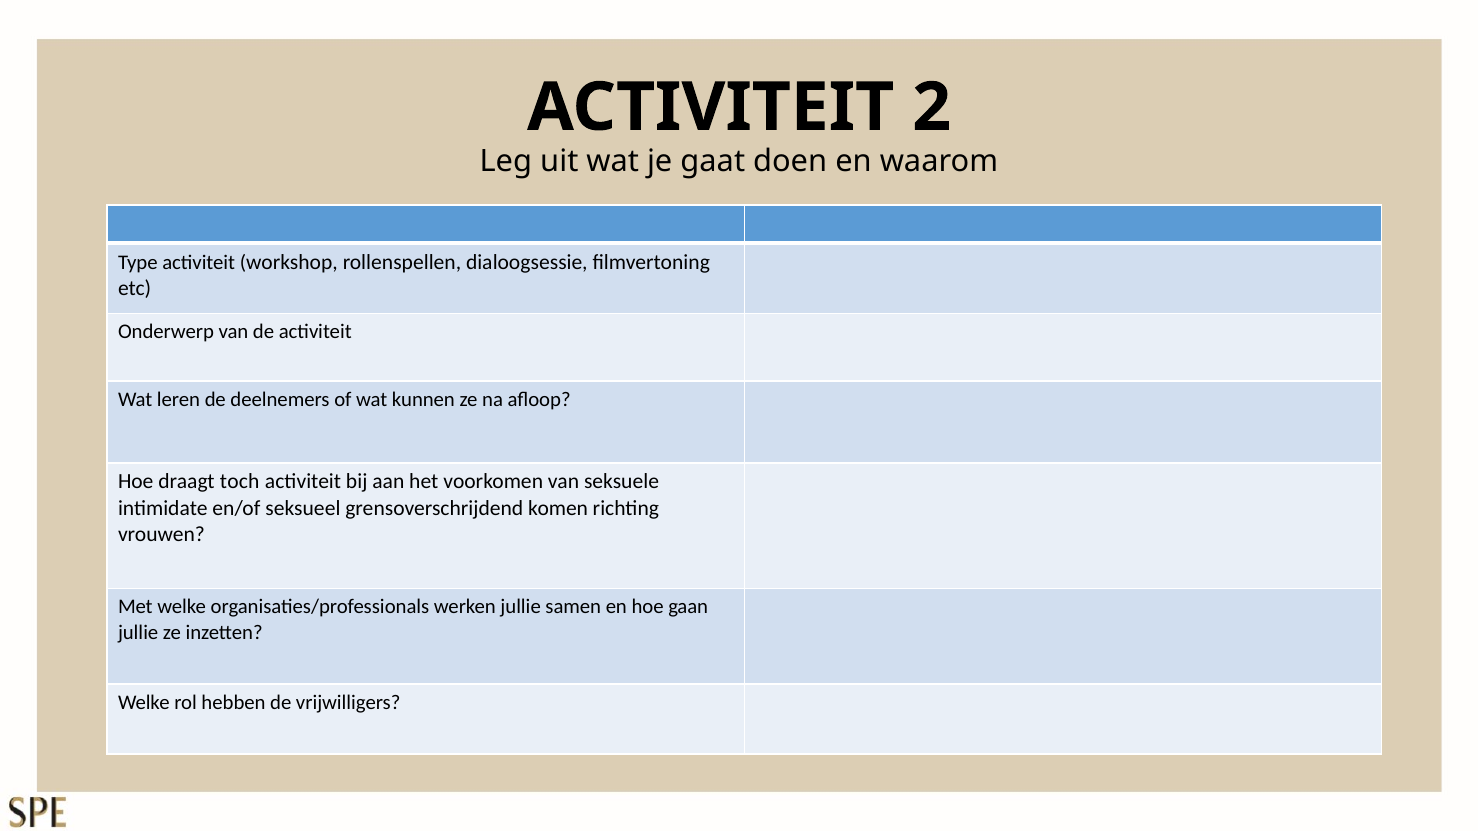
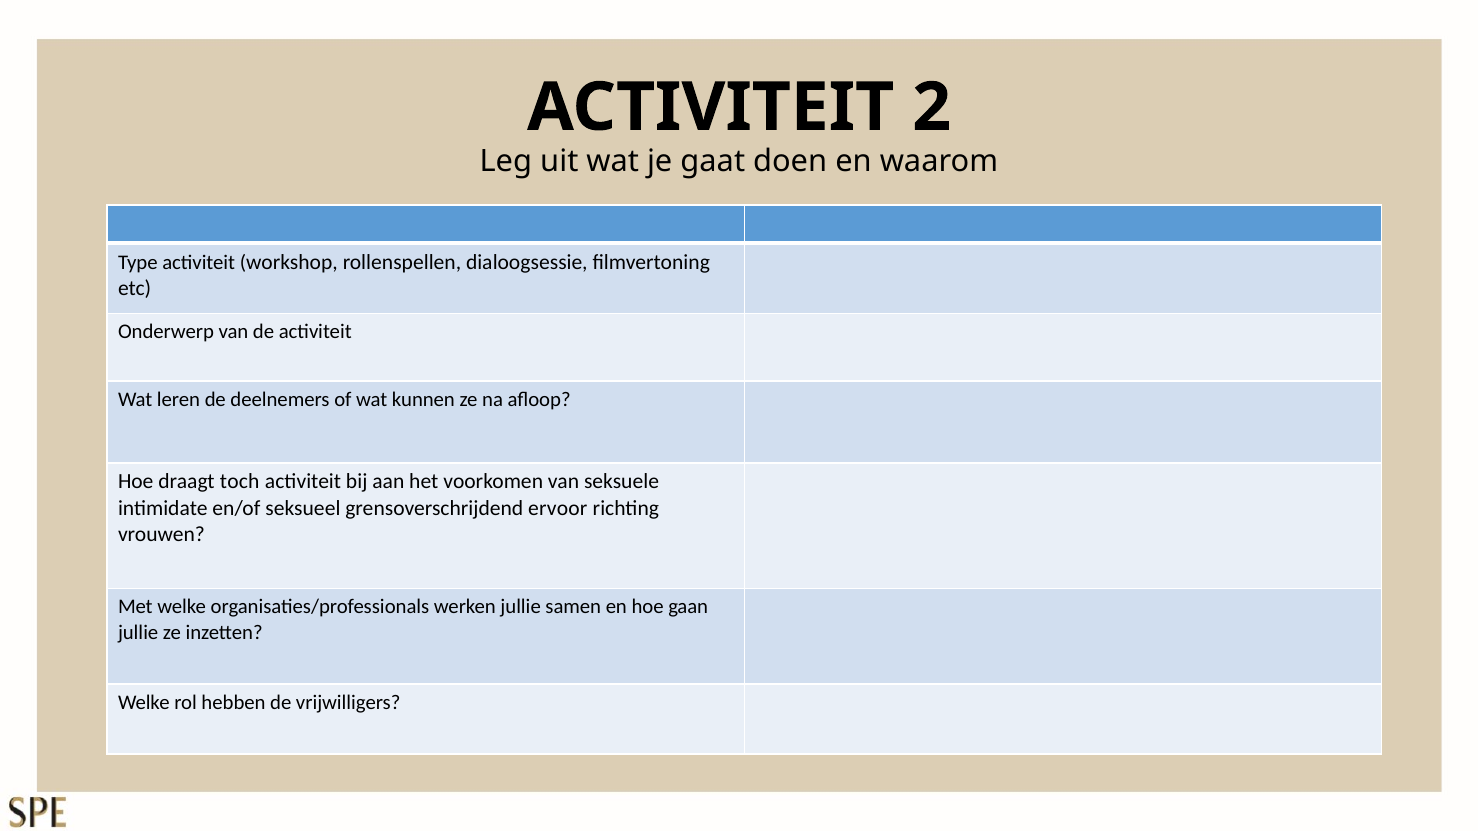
komen: komen -> ervoor (558, 508)
